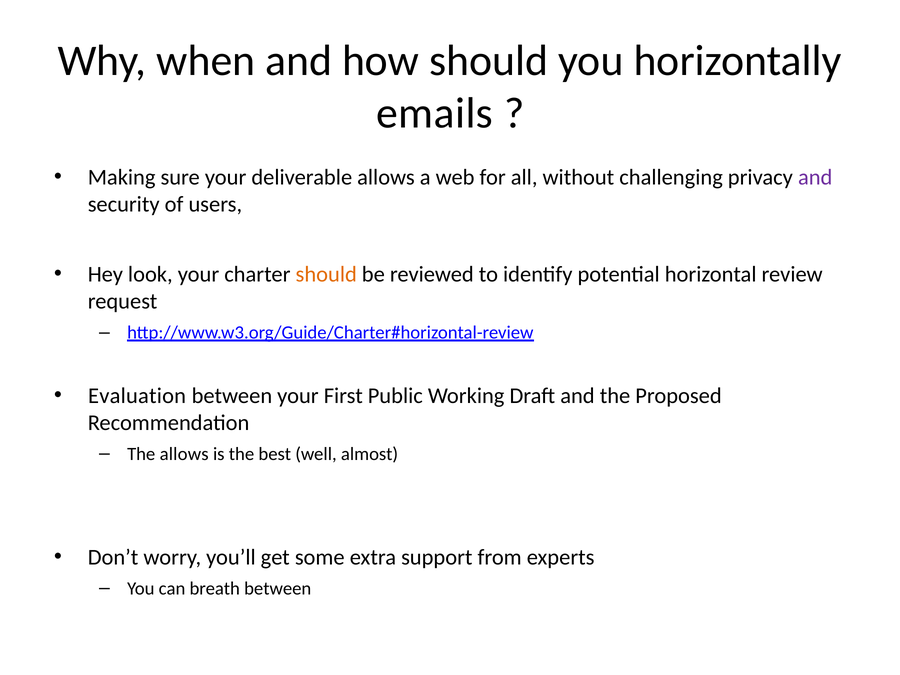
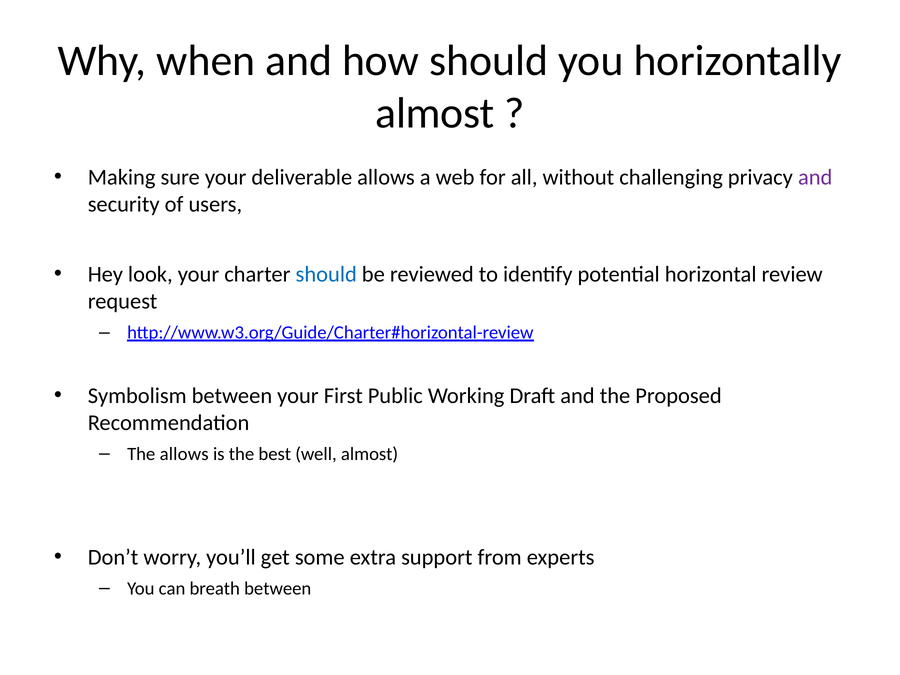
emails: emails -> almost (435, 113)
should colour: orange -> blue (326, 274)
Evaluation: Evaluation -> Symbolism (137, 396)
